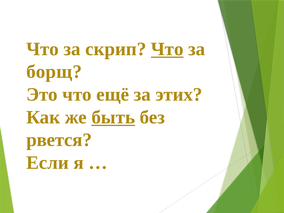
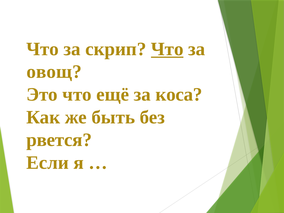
борщ: борщ -> овощ (54, 72)
этих: этих -> коса (179, 94)
быть underline: present -> none (113, 117)
